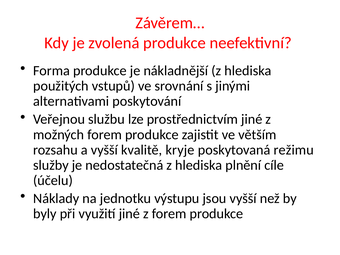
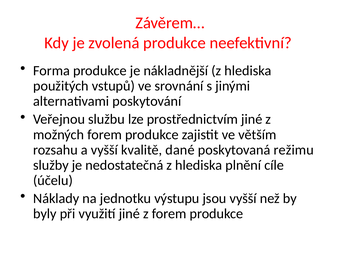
kryje: kryje -> dané (180, 150)
